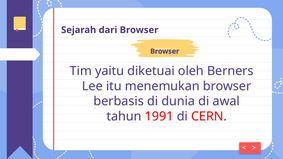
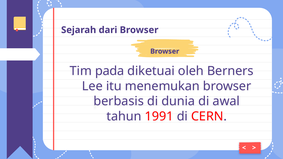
yaitu: yaitu -> pada (110, 71)
